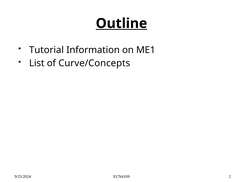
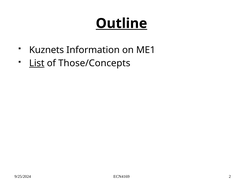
Tutorial: Tutorial -> Kuznets (47, 50)
List underline: none -> present (37, 63)
Curve/Concepts: Curve/Concepts -> Those/Concepts (94, 63)
